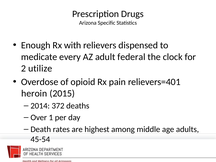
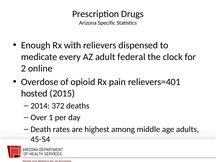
utilize: utilize -> online (40, 68)
heroin: heroin -> hosted (34, 93)
